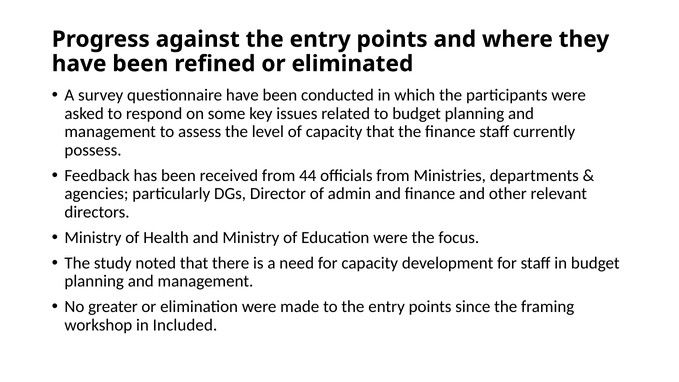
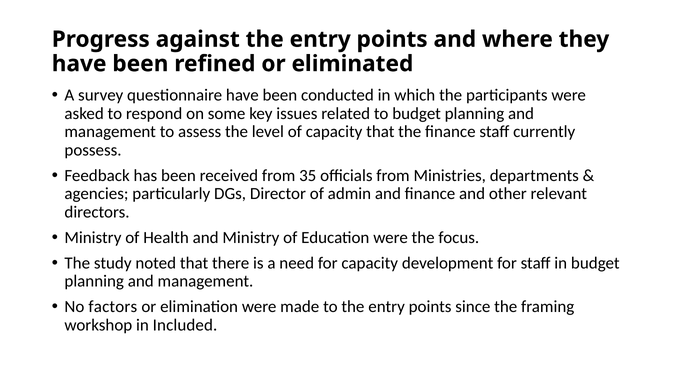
44: 44 -> 35 (308, 175)
greater: greater -> factors (113, 307)
